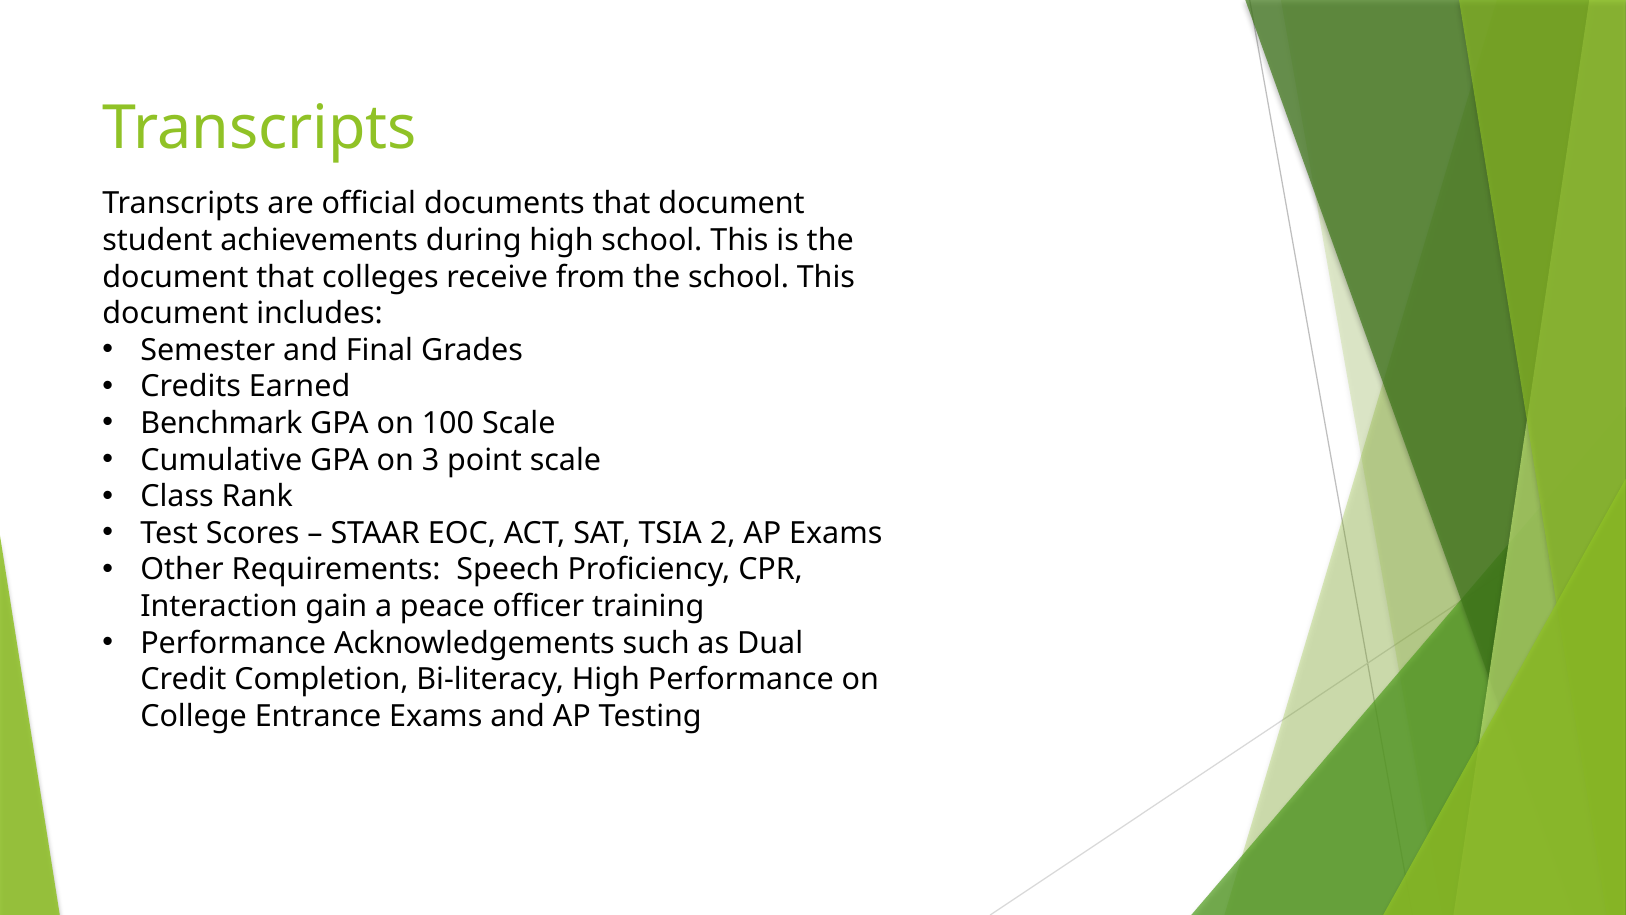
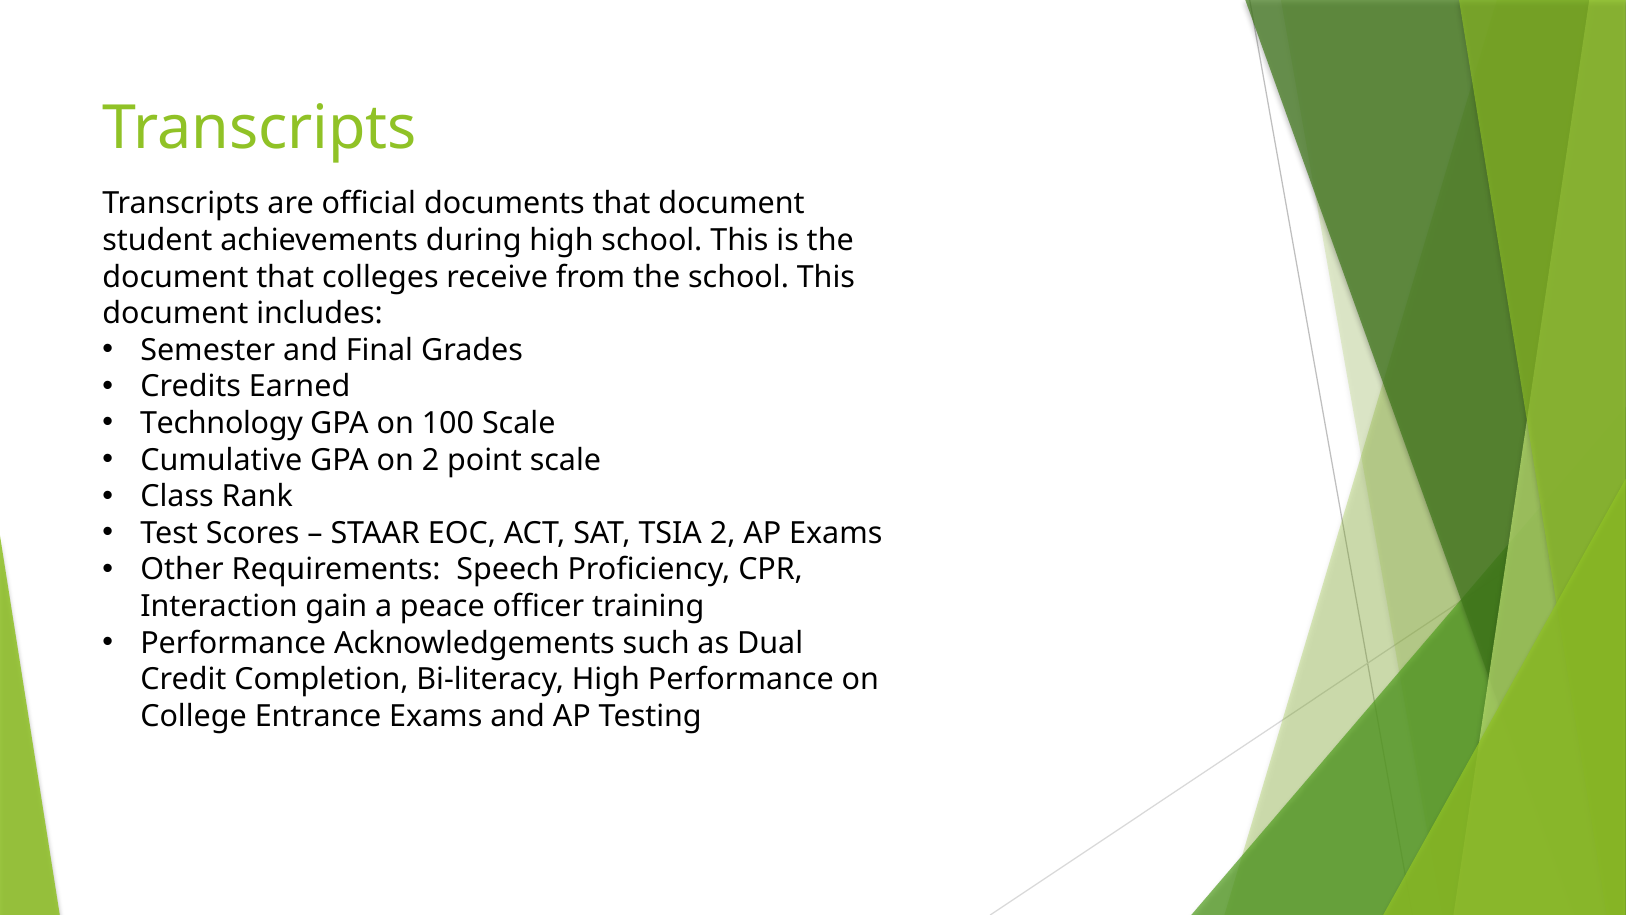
Benchmark: Benchmark -> Technology (221, 423)
on 3: 3 -> 2 (430, 460)
